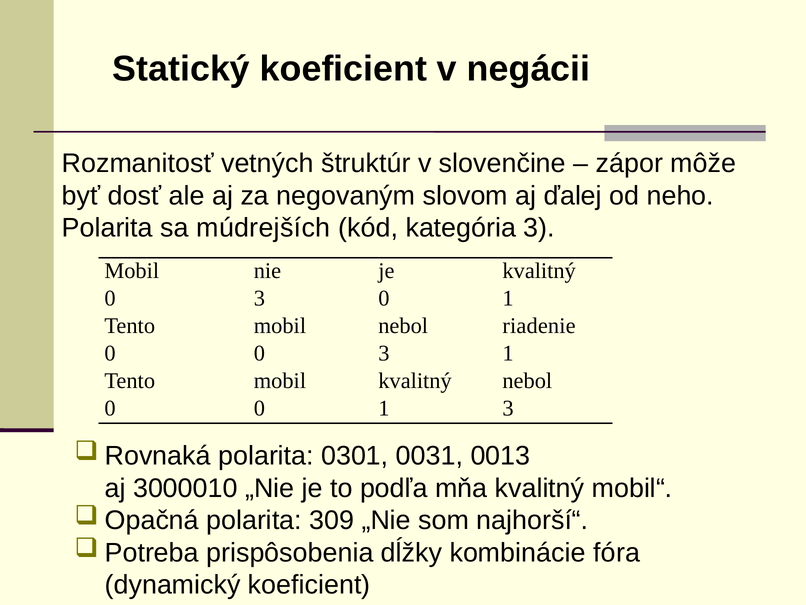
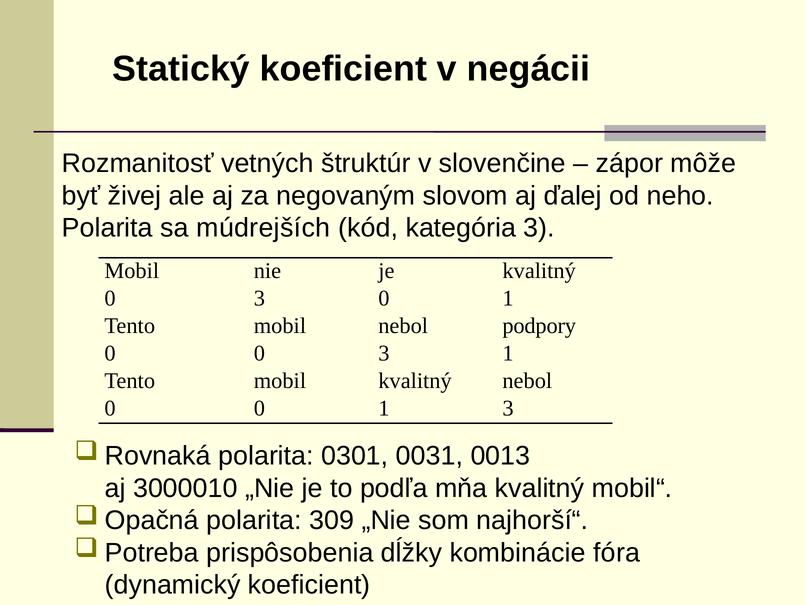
dosť: dosť -> živej (135, 196)
riadenie: riadenie -> podpory (539, 325)
